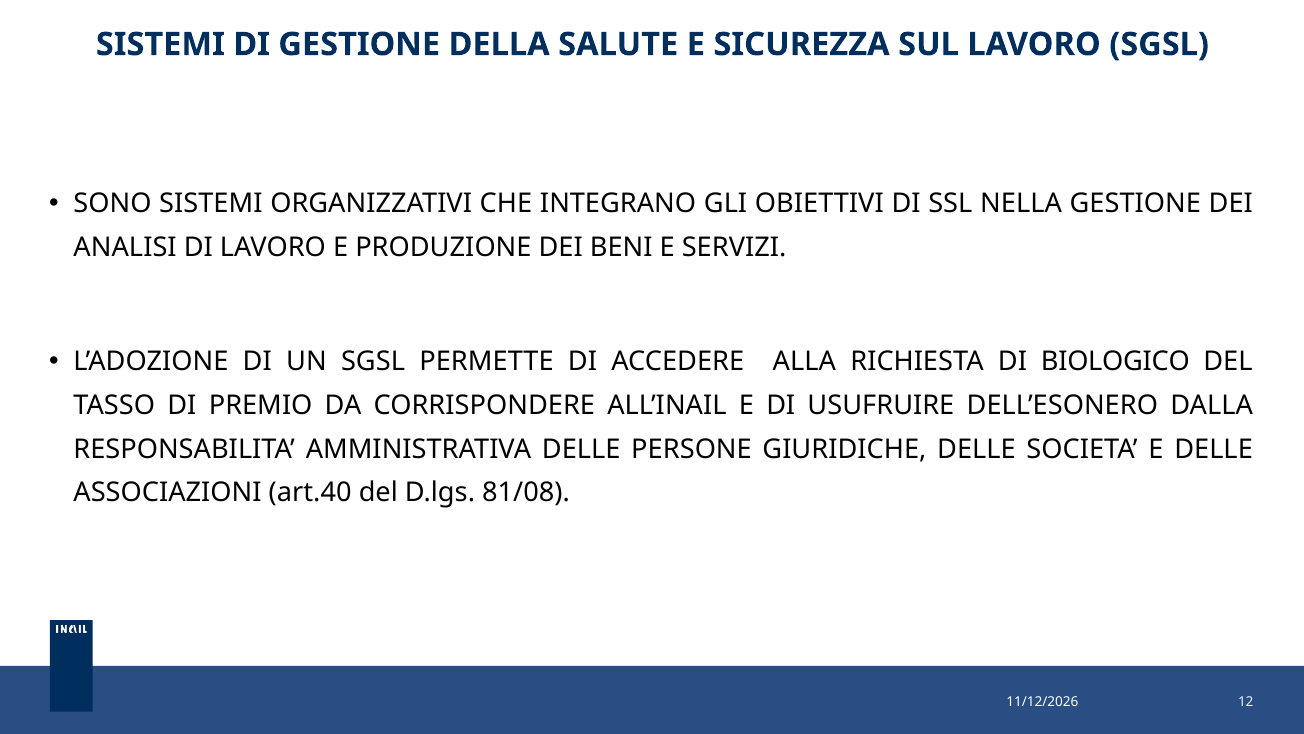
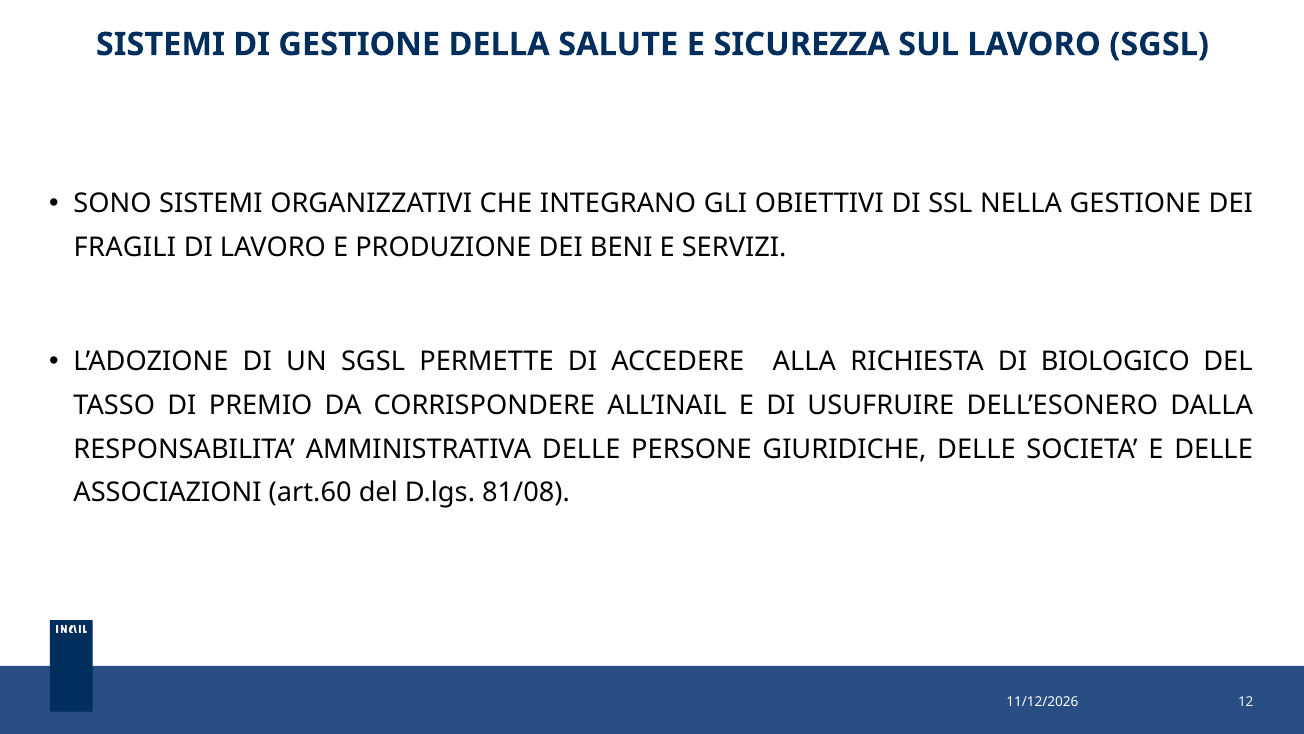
ANALISI: ANALISI -> FRAGILI (125, 247)
art.40: art.40 -> art.60 (310, 493)
